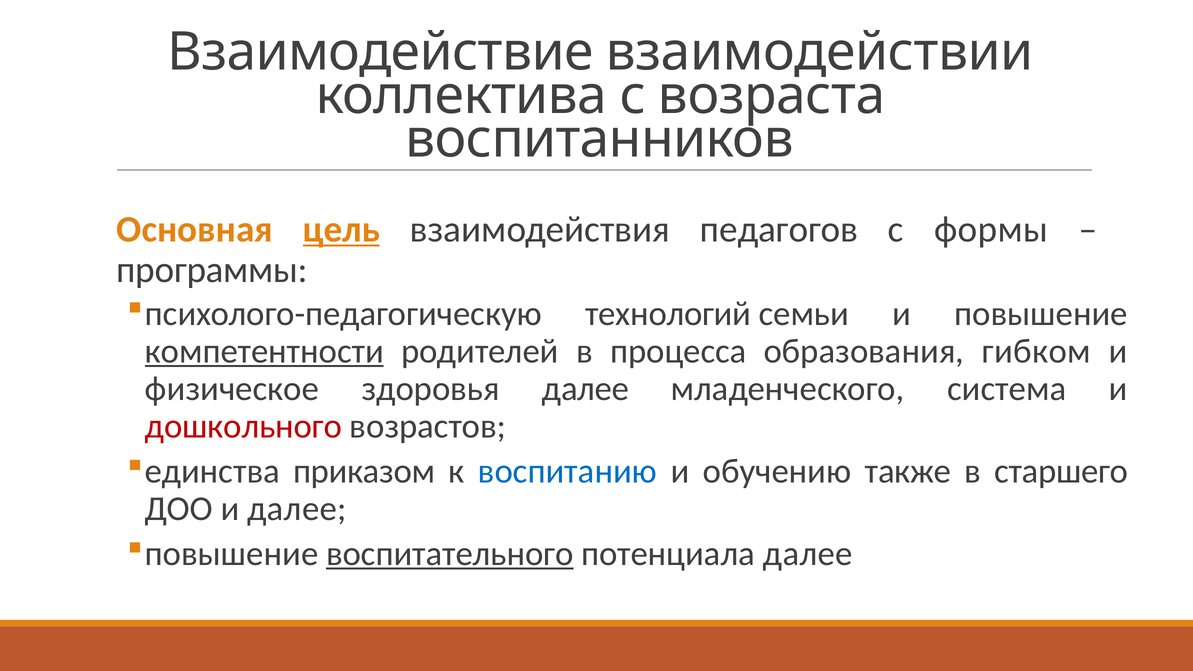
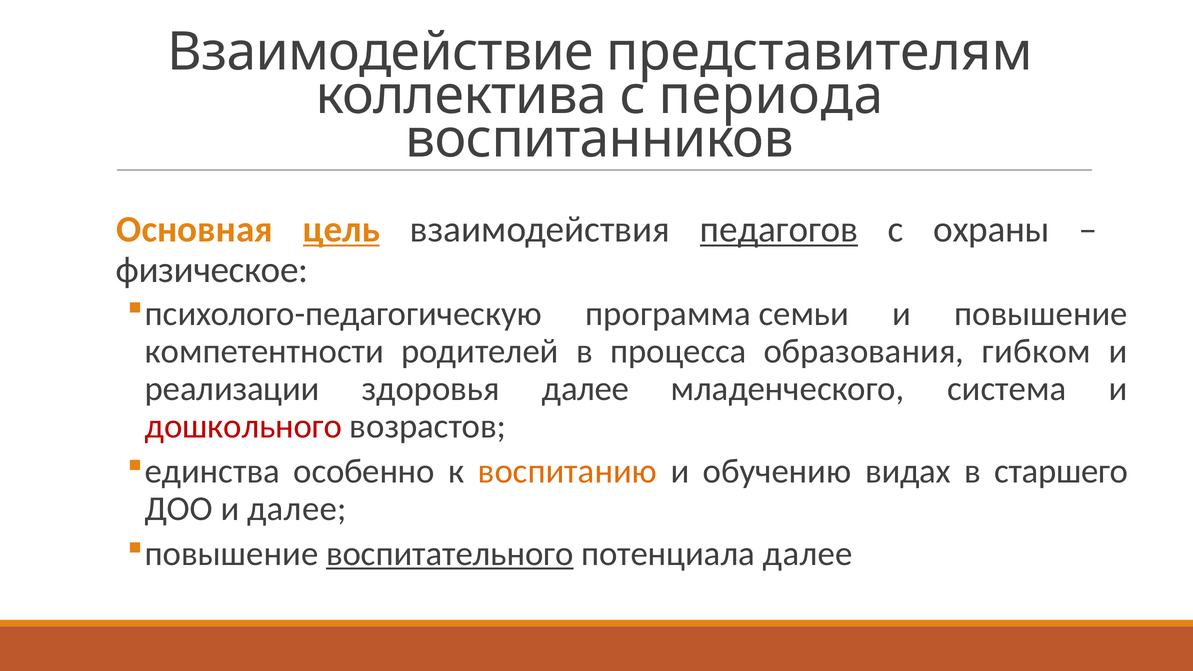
взаимодействии: взаимодействии -> представителям (819, 52)
возраста: возраста -> периода (771, 96)
педагогов underline: none -> present (779, 230)
формы: формы -> охраны (991, 230)
программы: программы -> физическое (212, 270)
технологий: технологий -> программа (668, 314)
компетентности underline: present -> none (264, 351)
физическое: физическое -> реализации (232, 389)
приказом: приказом -> особенно (364, 471)
воспитанию colour: blue -> orange (567, 471)
также: также -> видах (908, 471)
